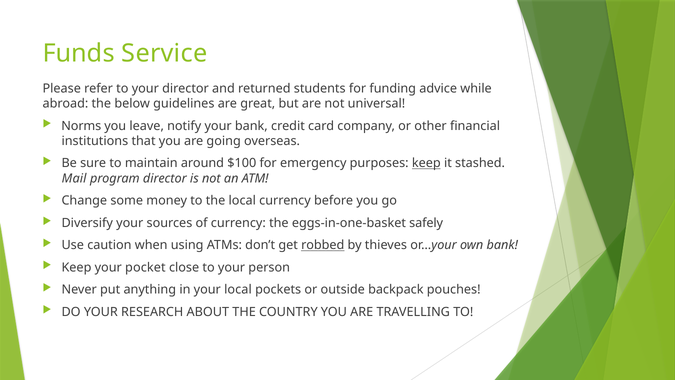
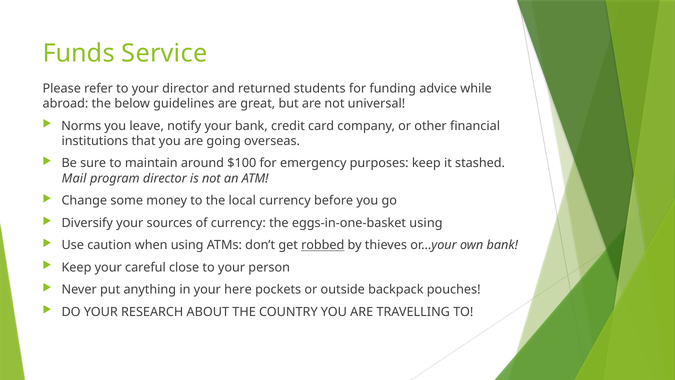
keep underline: present -> none (426, 163)
eggs-in-one-basket safely: safely -> using (426, 223)
pocket: pocket -> careful (145, 267)
your local: local -> here (238, 289)
